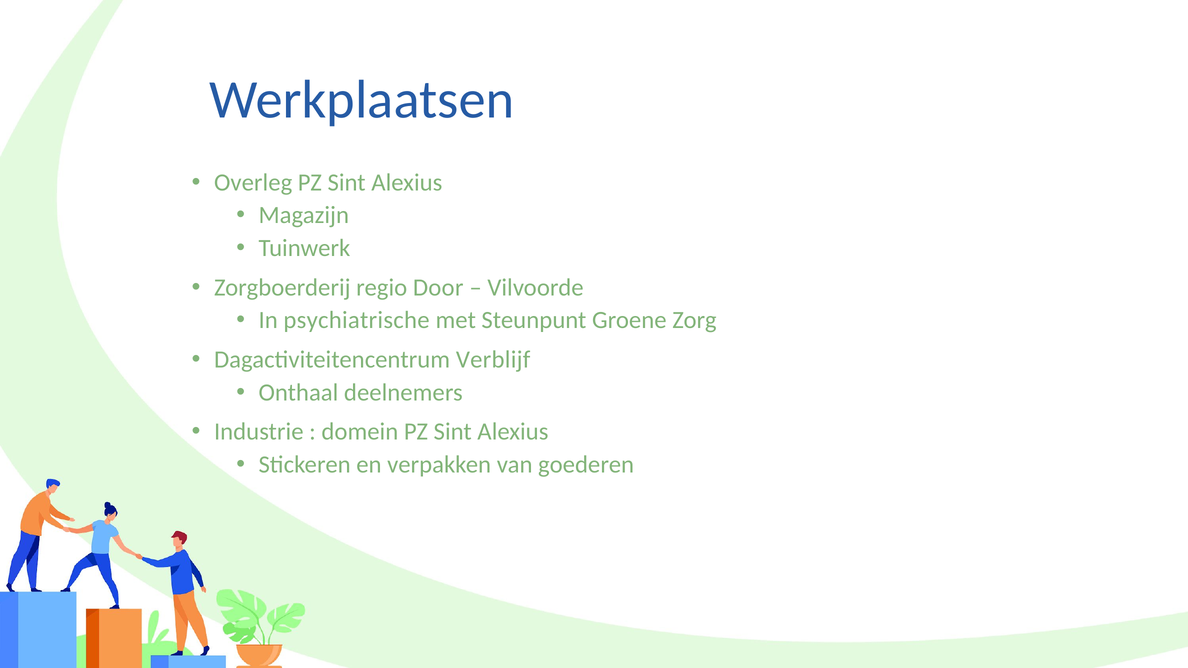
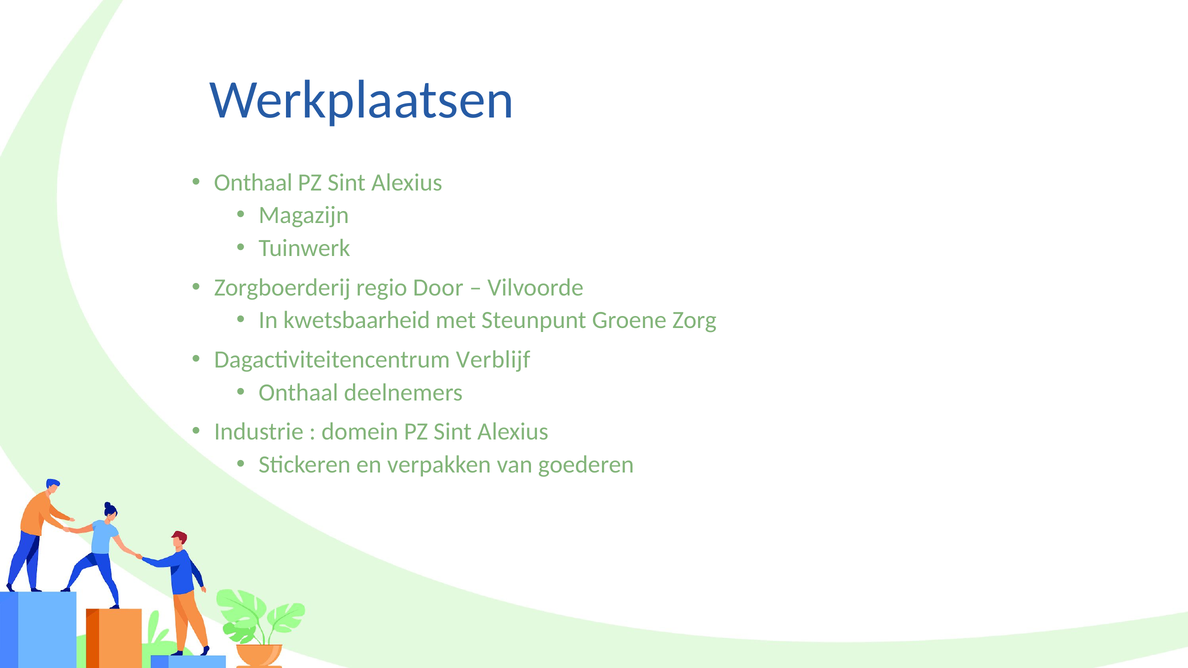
Overleg: Overleg -> Onthaal (253, 182)
psychiatrische: psychiatrische -> kwetsbaarheid (357, 320)
